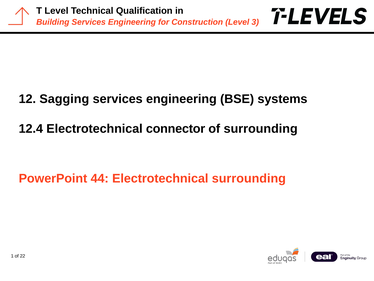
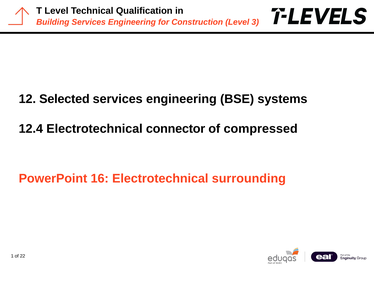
Sagging: Sagging -> Selected (64, 99)
of surrounding: surrounding -> compressed (261, 129)
44: 44 -> 16 (100, 178)
